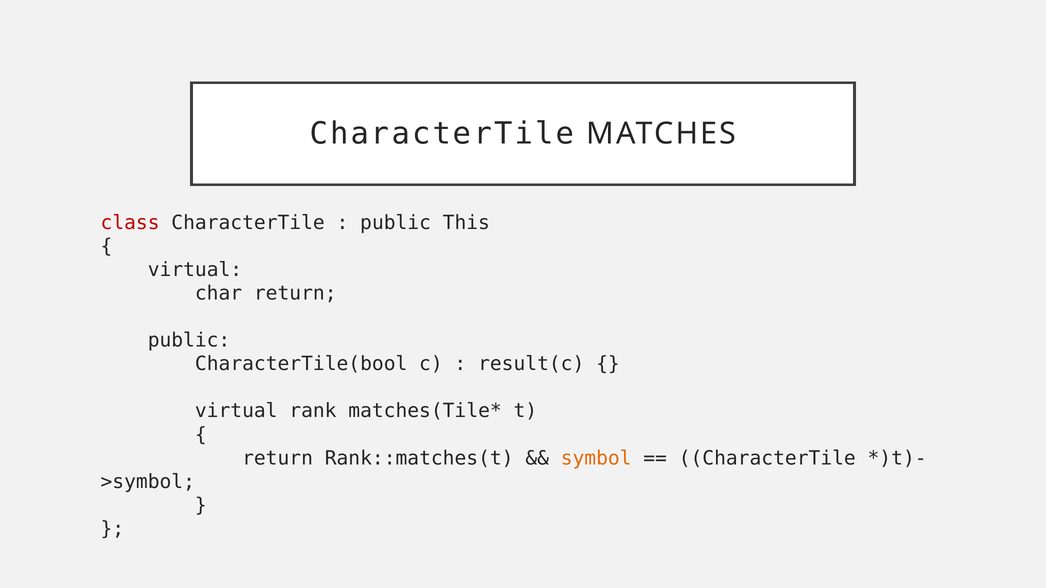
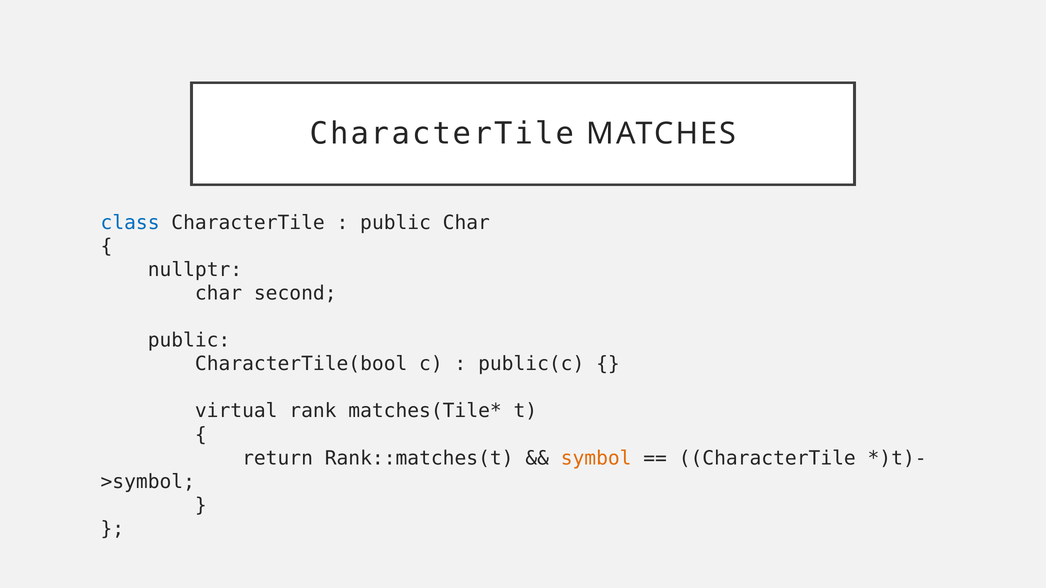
class colour: red -> blue (130, 223)
public This: This -> Char (466, 223)
virtual: virtual -> nullptr (195, 270)
char return: return -> second (295, 294)
result(c: result(c -> public(c (531, 364)
